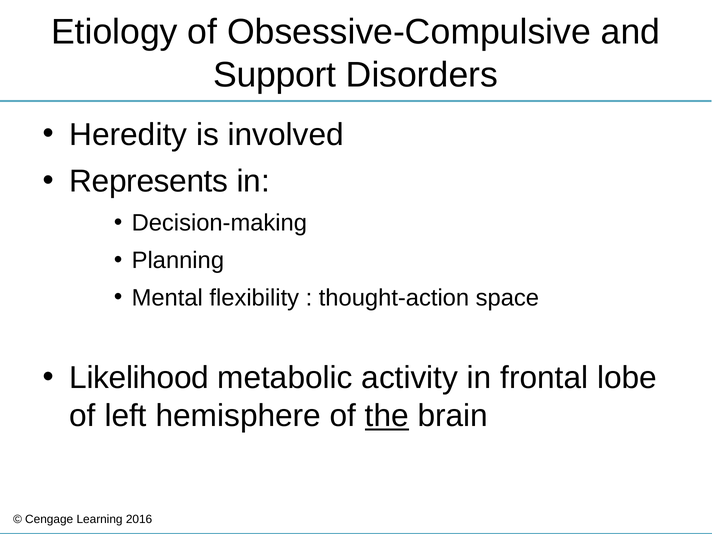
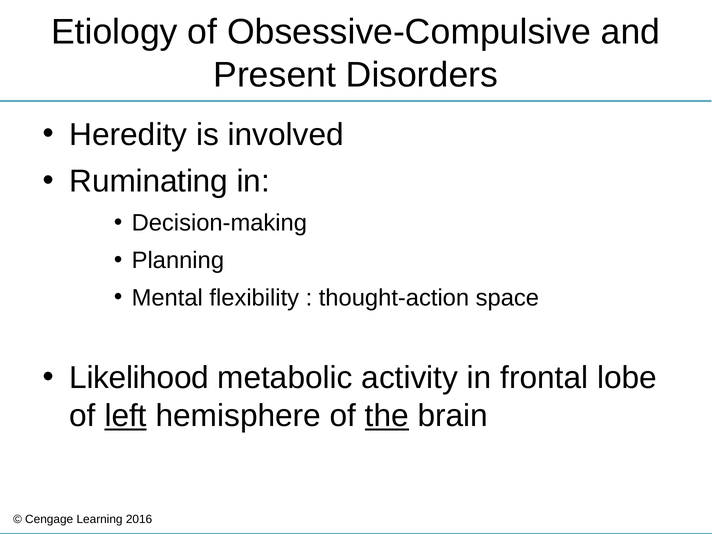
Support: Support -> Present (275, 75)
Represents: Represents -> Ruminating (149, 181)
left underline: none -> present (126, 416)
